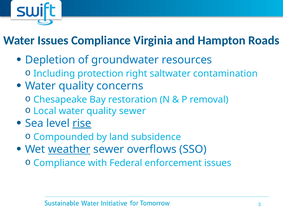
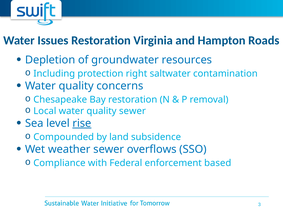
Issues Compliance: Compliance -> Restoration (101, 41)
weather underline: present -> none (69, 150)
enforcement issues: issues -> based (218, 163)
